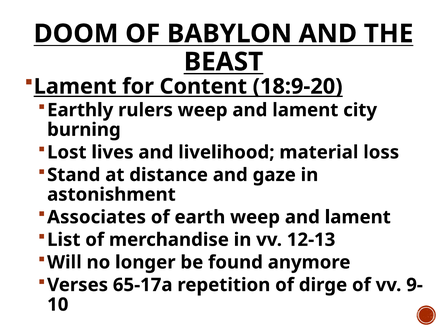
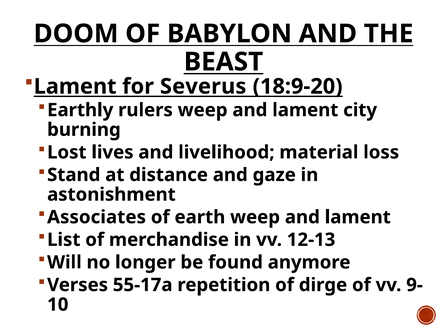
Content: Content -> Severus (203, 87)
65-17a: 65-17a -> 55-17a (143, 285)
